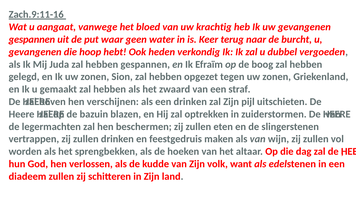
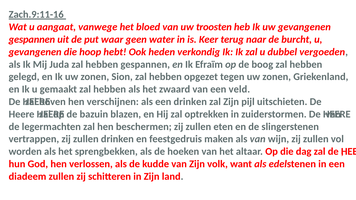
krachtig: krachtig -> troosten (214, 27)
straf: straf -> veld (239, 89)
